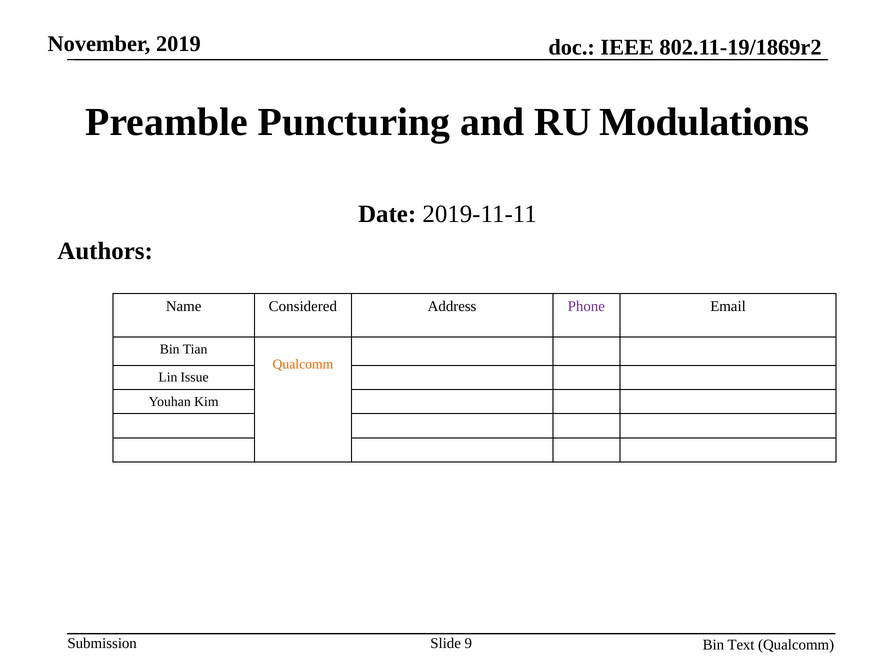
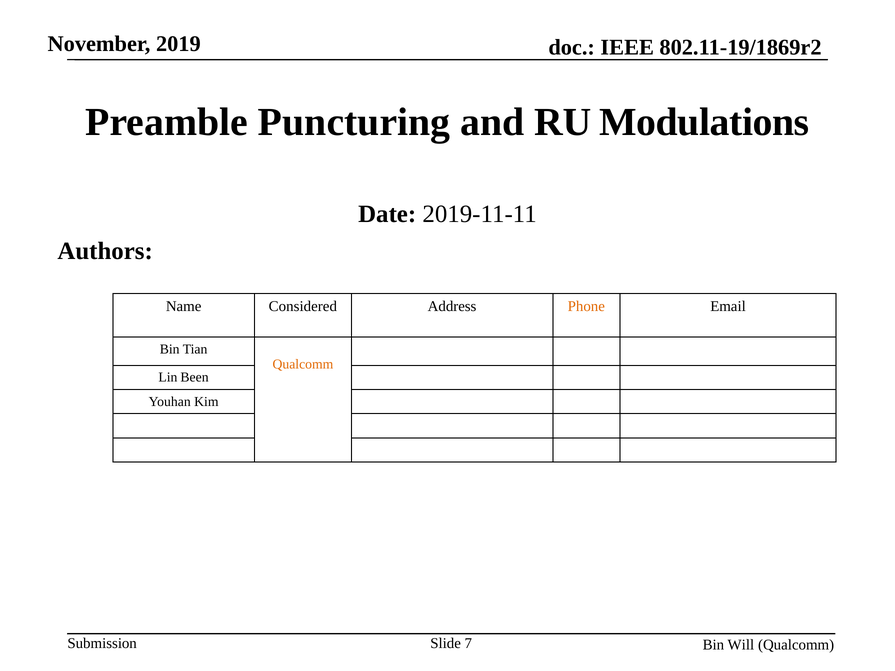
Phone colour: purple -> orange (586, 306)
Issue: Issue -> Been (195, 378)
9: 9 -> 7 (468, 644)
Text: Text -> Will (741, 645)
